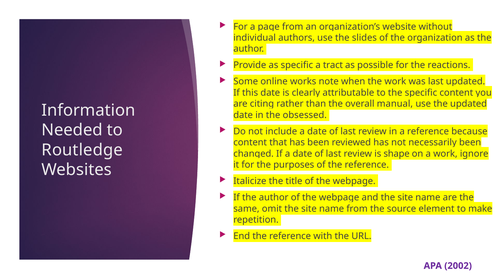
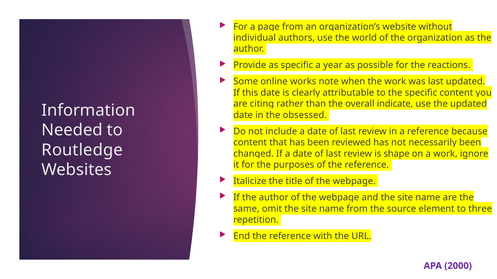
slides: slides -> world (364, 38)
tract: tract -> year (333, 65)
manual: manual -> indicate (395, 104)
make: make -> three (480, 209)
2002: 2002 -> 2000 (458, 266)
